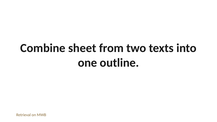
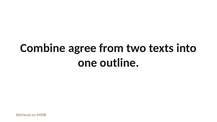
sheet: sheet -> agree (82, 48)
